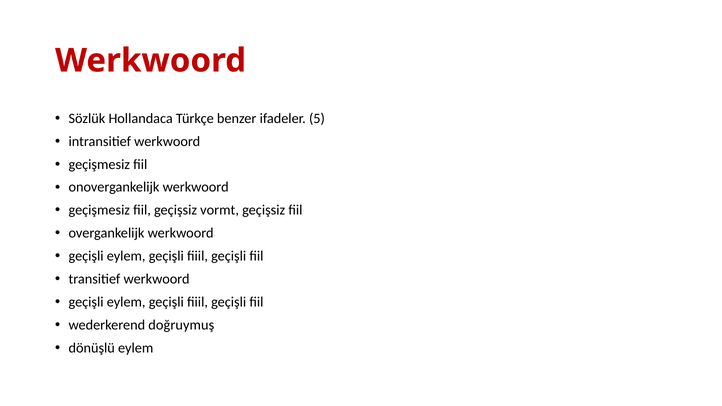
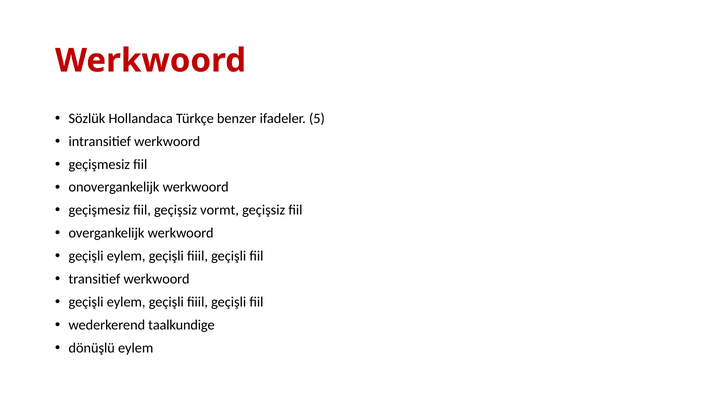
doğruymuş: doğruymuş -> taalkundige (181, 325)
